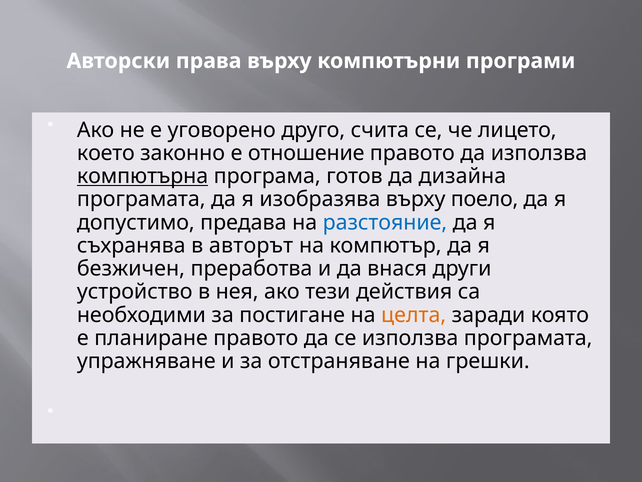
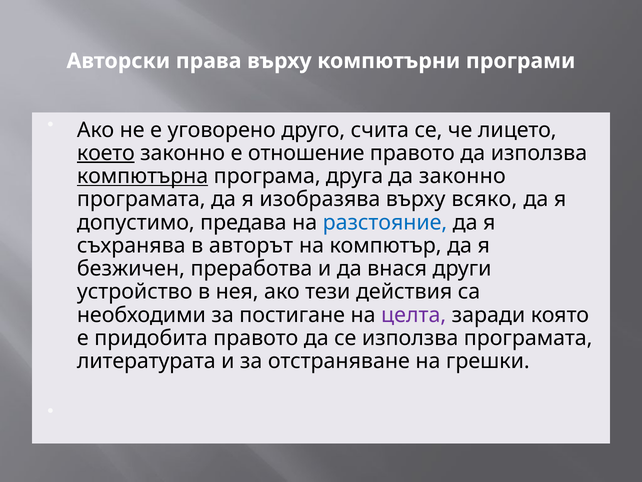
което underline: none -> present (106, 153)
готов: готов -> друга (355, 176)
да дизайна: дизайна -> законно (462, 176)
поело: поело -> всяко (484, 199)
целта colour: orange -> purple (414, 315)
планиране: планиране -> придобита (151, 338)
упражняване: упражняване -> литературата (146, 361)
